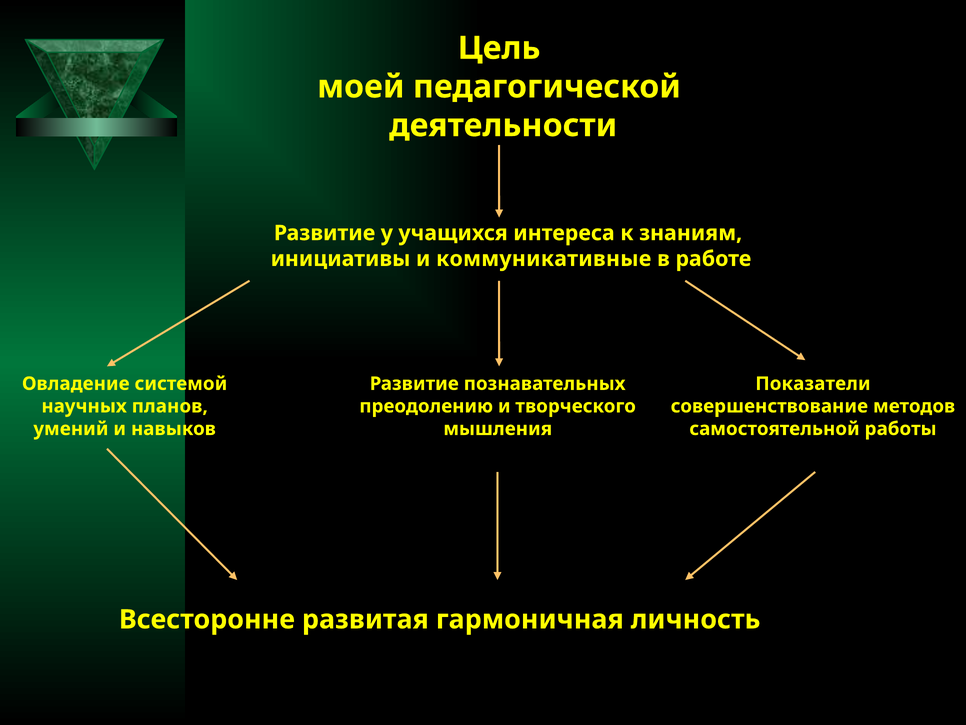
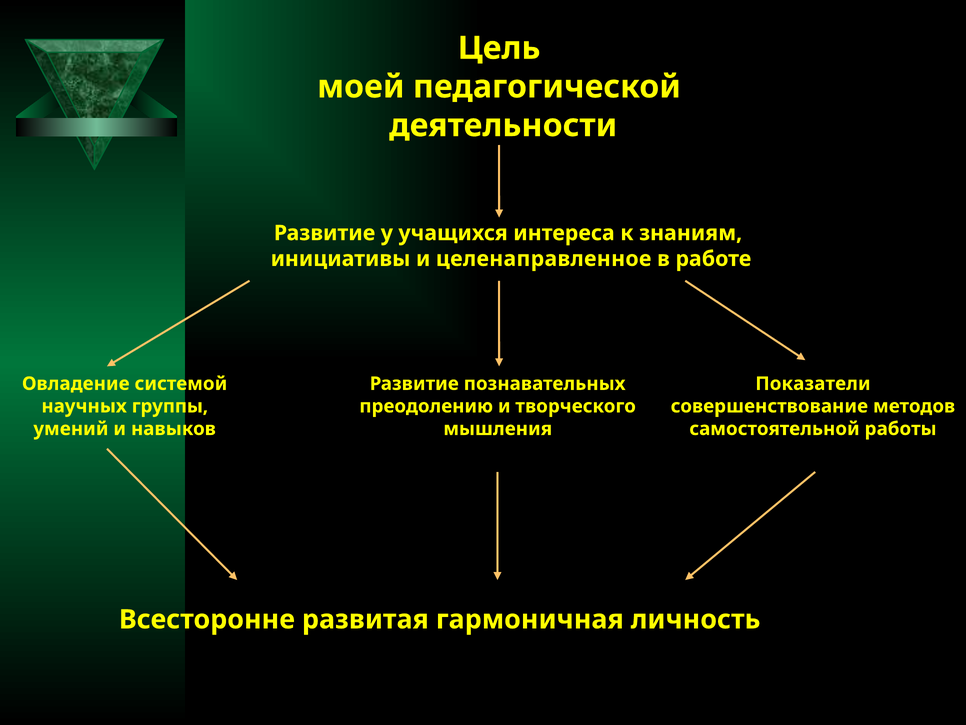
коммуникативные: коммуникативные -> целенаправленное (544, 259)
планов: планов -> группы (170, 406)
